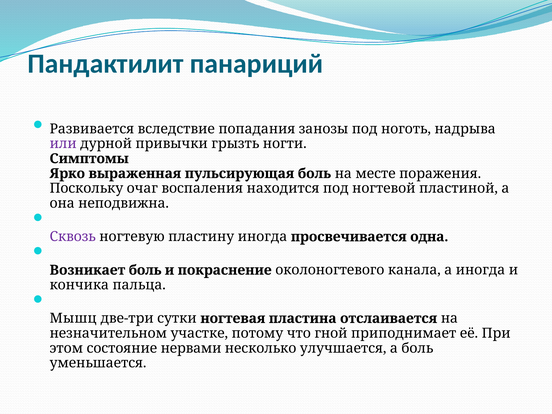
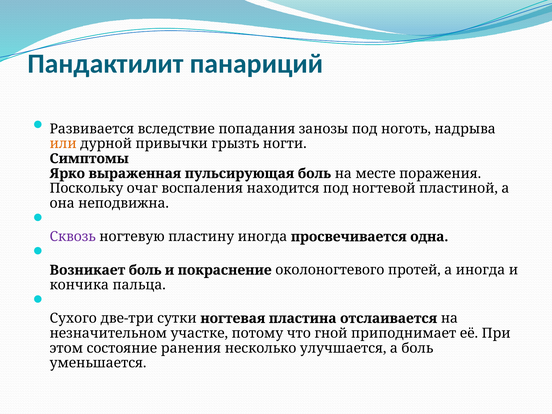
или colour: purple -> orange (63, 144)
канала: канала -> протей (414, 270)
Мышц: Мышц -> Сухого (73, 318)
нервами: нервами -> ранения (191, 348)
